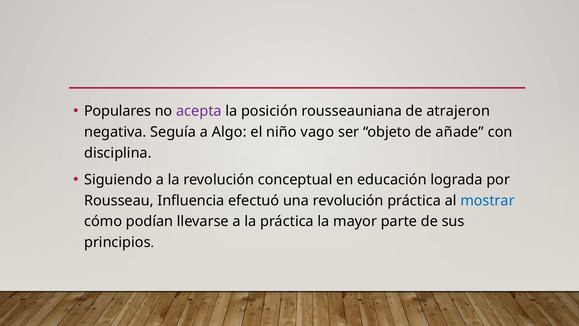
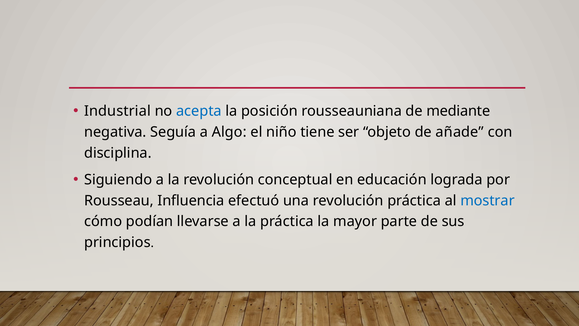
Populares: Populares -> Industrial (117, 111)
acepta colour: purple -> blue (199, 111)
atrajeron: atrajeron -> mediante (458, 111)
vago: vago -> tiene (317, 132)
